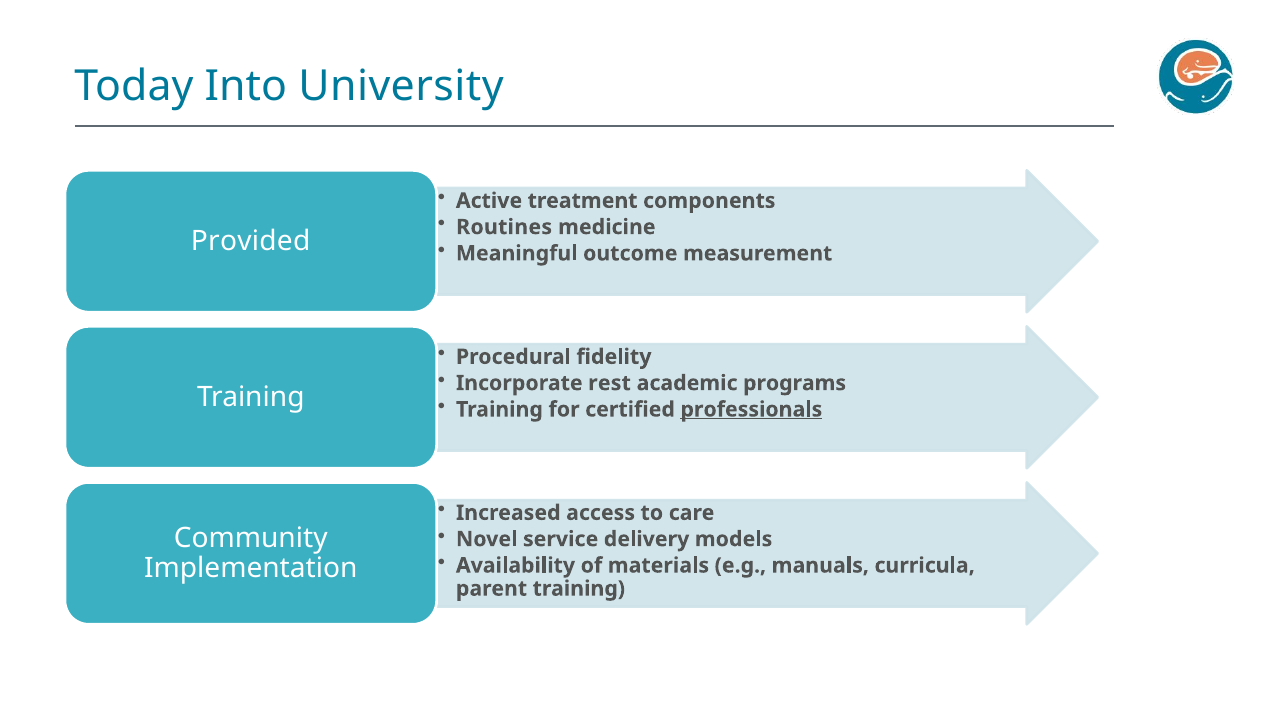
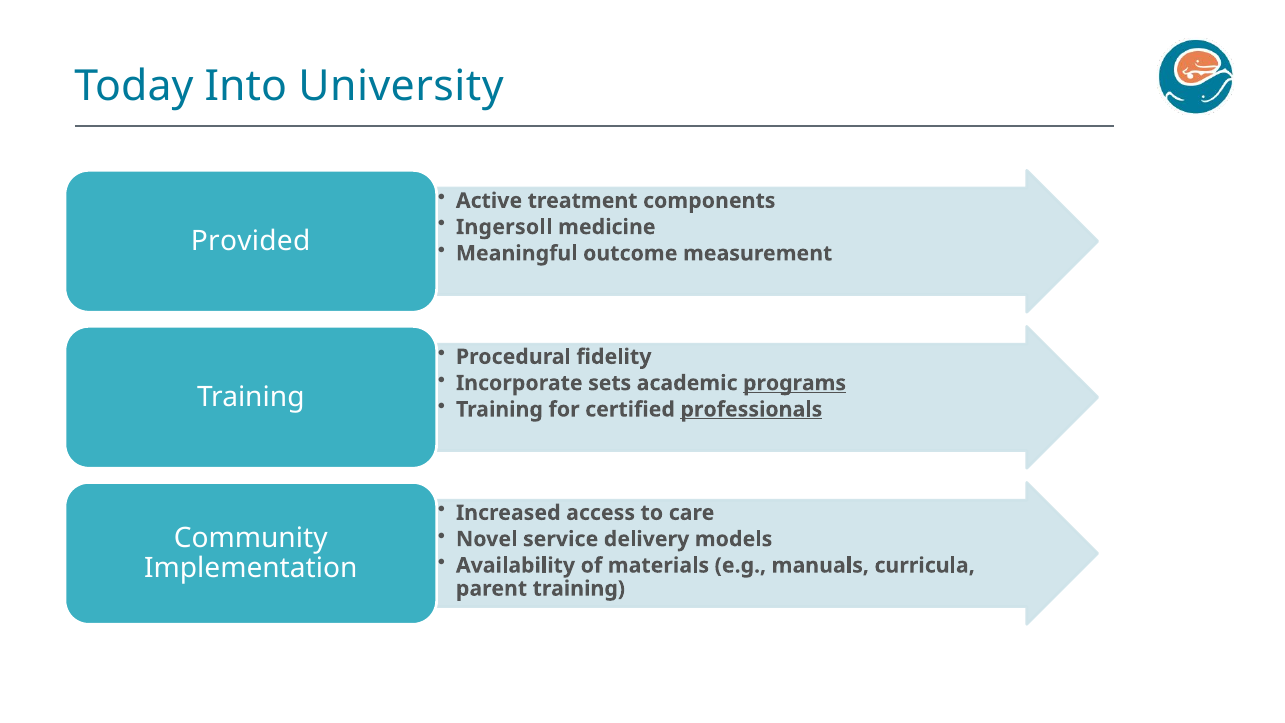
Routines: Routines -> Ingersoll (504, 227)
rest: rest -> sets (610, 383)
programs underline: none -> present (795, 383)
